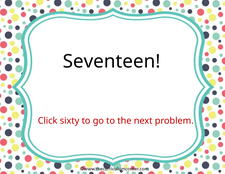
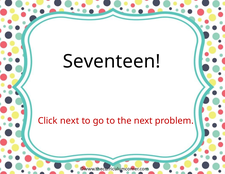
Click sixty: sixty -> next (70, 121)
